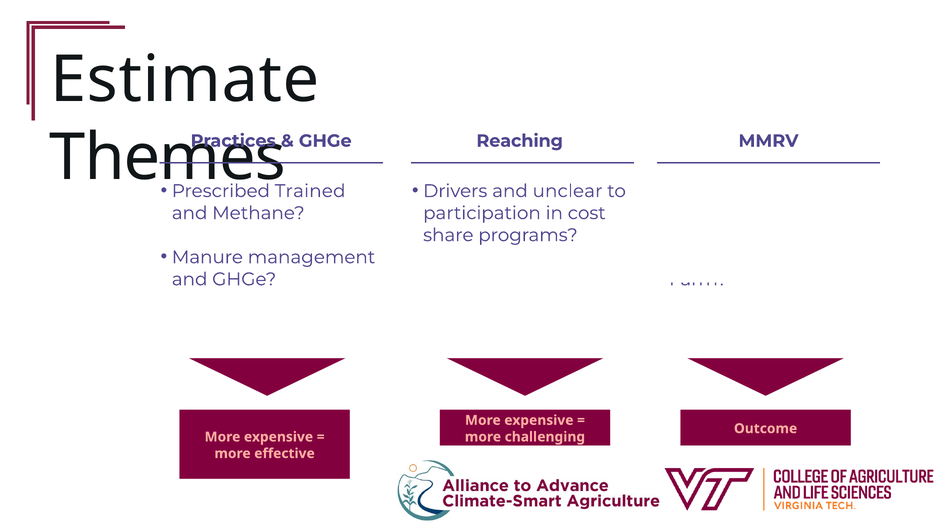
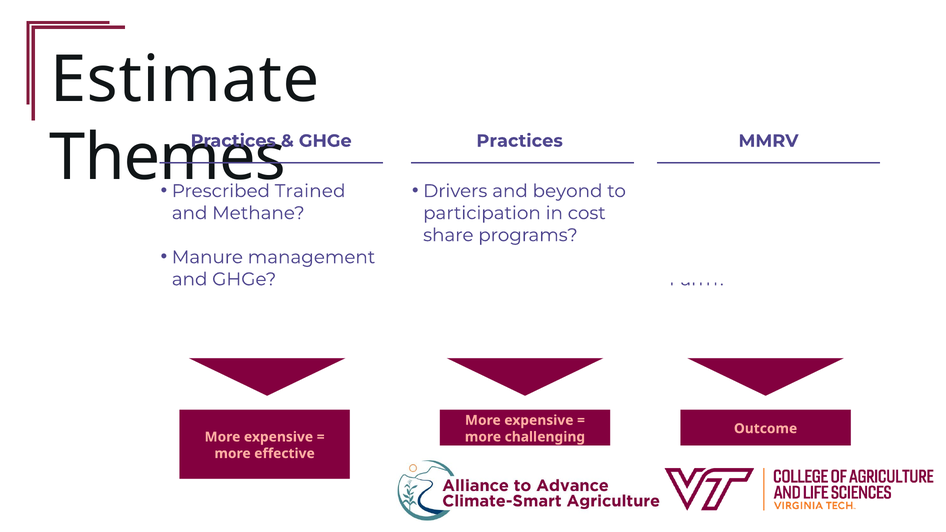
Reaching: Reaching -> Practices (520, 141)
unclear: unclear -> beyond (568, 191)
